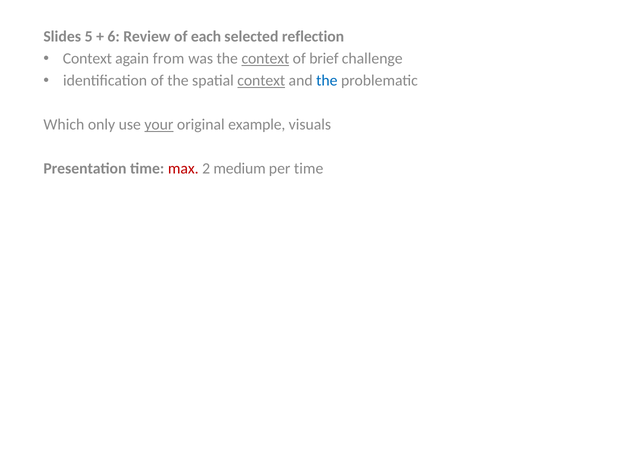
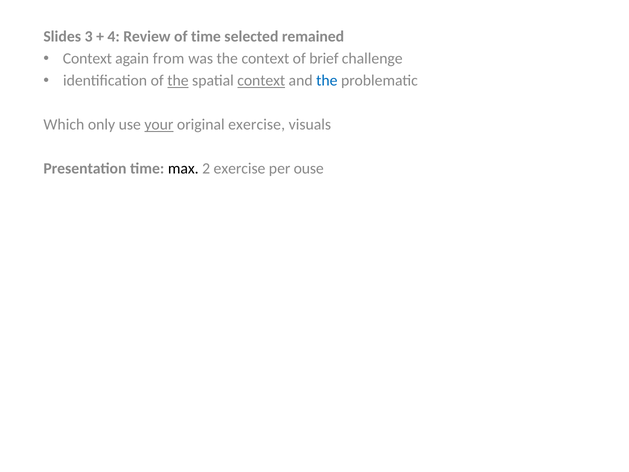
5: 5 -> 3 (89, 37)
6: 6 -> 4 (114, 37)
of each: each -> time (206, 37)
reflection: reflection -> remained (313, 37)
context underline: present -> none (265, 59)
the underline: none -> present (178, 81)
original example: example -> exercise (257, 125)
max colour: red -> black (183, 169)
2 medium: medium -> exercise (240, 169)
per time: time -> ouse (309, 169)
